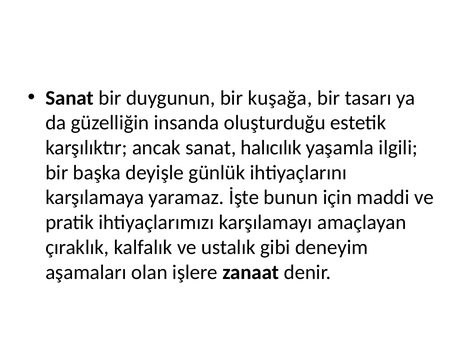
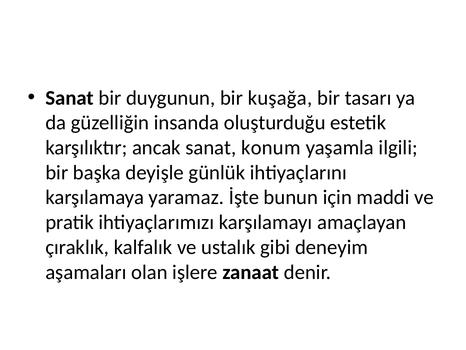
halıcılık: halıcılık -> konum (271, 147)
